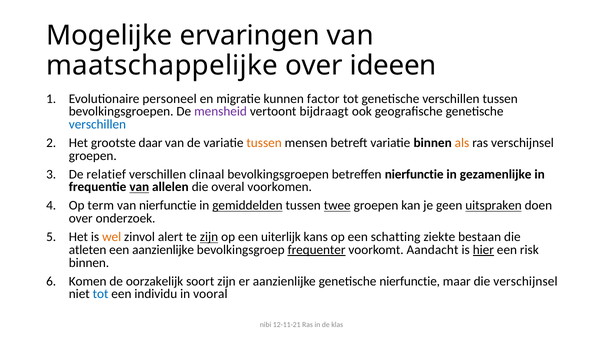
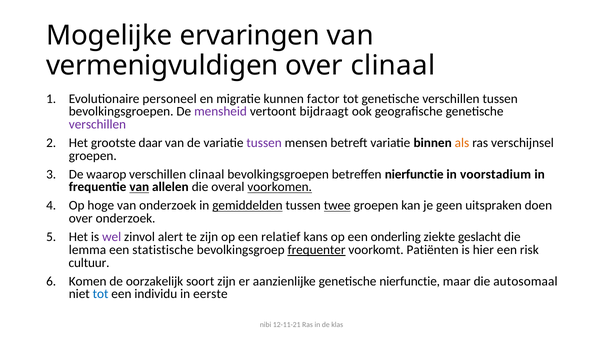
maatschappelijke: maatschappelijke -> vermenigvuldigen (162, 66)
over ideeen: ideeen -> clinaal (393, 66)
verschillen colour: blue -> purple (97, 125)
tussen colour: orange -> purple (264, 143)
relatief: relatief -> waarop (106, 174)
gezamenlijke: gezamenlijke -> voorstadium (496, 174)
voorkomen underline: none -> present (280, 187)
term: term -> hoge (101, 206)
van nierfunctie: nierfunctie -> onderzoek (168, 206)
uitspraken underline: present -> none (494, 206)
wel colour: orange -> purple (112, 237)
zijn underline: present -> none (209, 237)
uiterlijk: uiterlijk -> relatief (281, 237)
schatting: schatting -> onderling (396, 237)
bestaan: bestaan -> geslacht (480, 237)
atleten: atleten -> lemma (87, 250)
een aanzienlijke: aanzienlijke -> statistische (163, 250)
Aandacht: Aandacht -> Patiënten (433, 250)
hier underline: present -> none (483, 250)
binnen: binnen -> cultuur (89, 263)
die verschijnsel: verschijnsel -> autosomaal (525, 281)
vooral: vooral -> eerste (210, 294)
